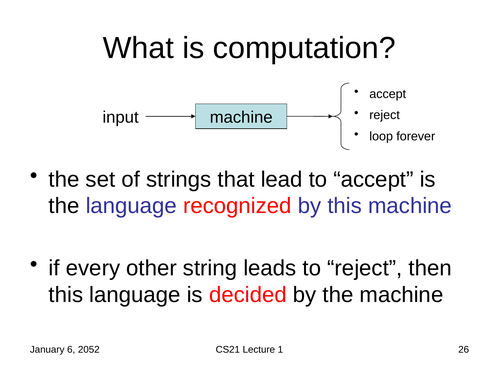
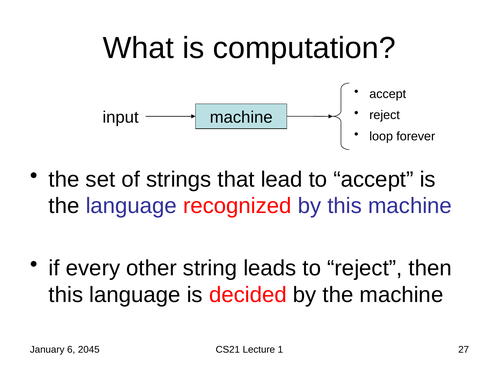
2052: 2052 -> 2045 (89, 350)
26: 26 -> 27 (464, 350)
